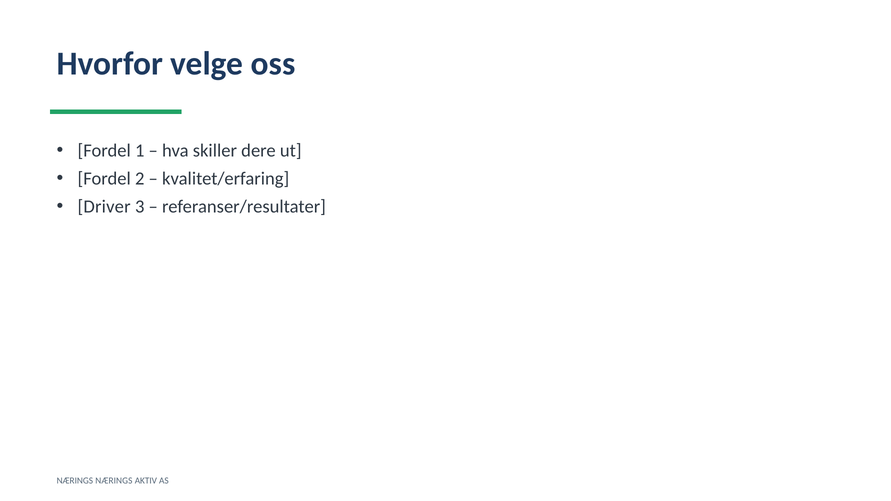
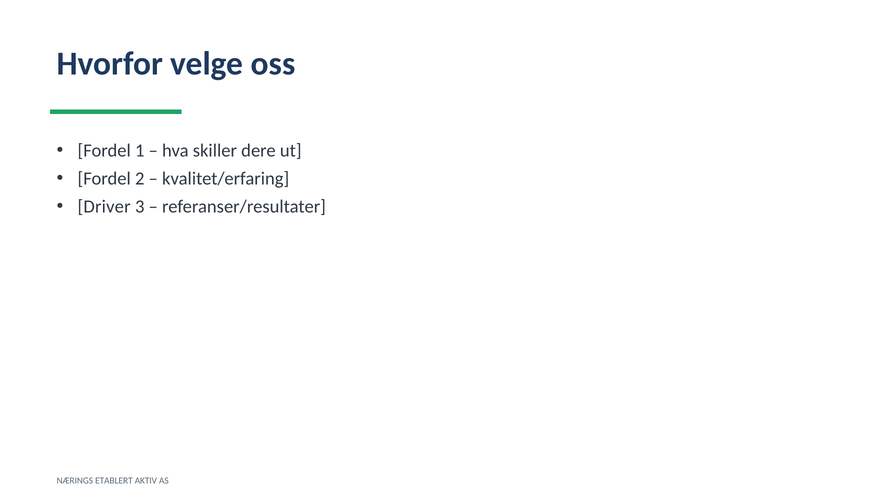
NÆRINGS NÆRINGS: NÆRINGS -> ETABLERT (114, 481)
